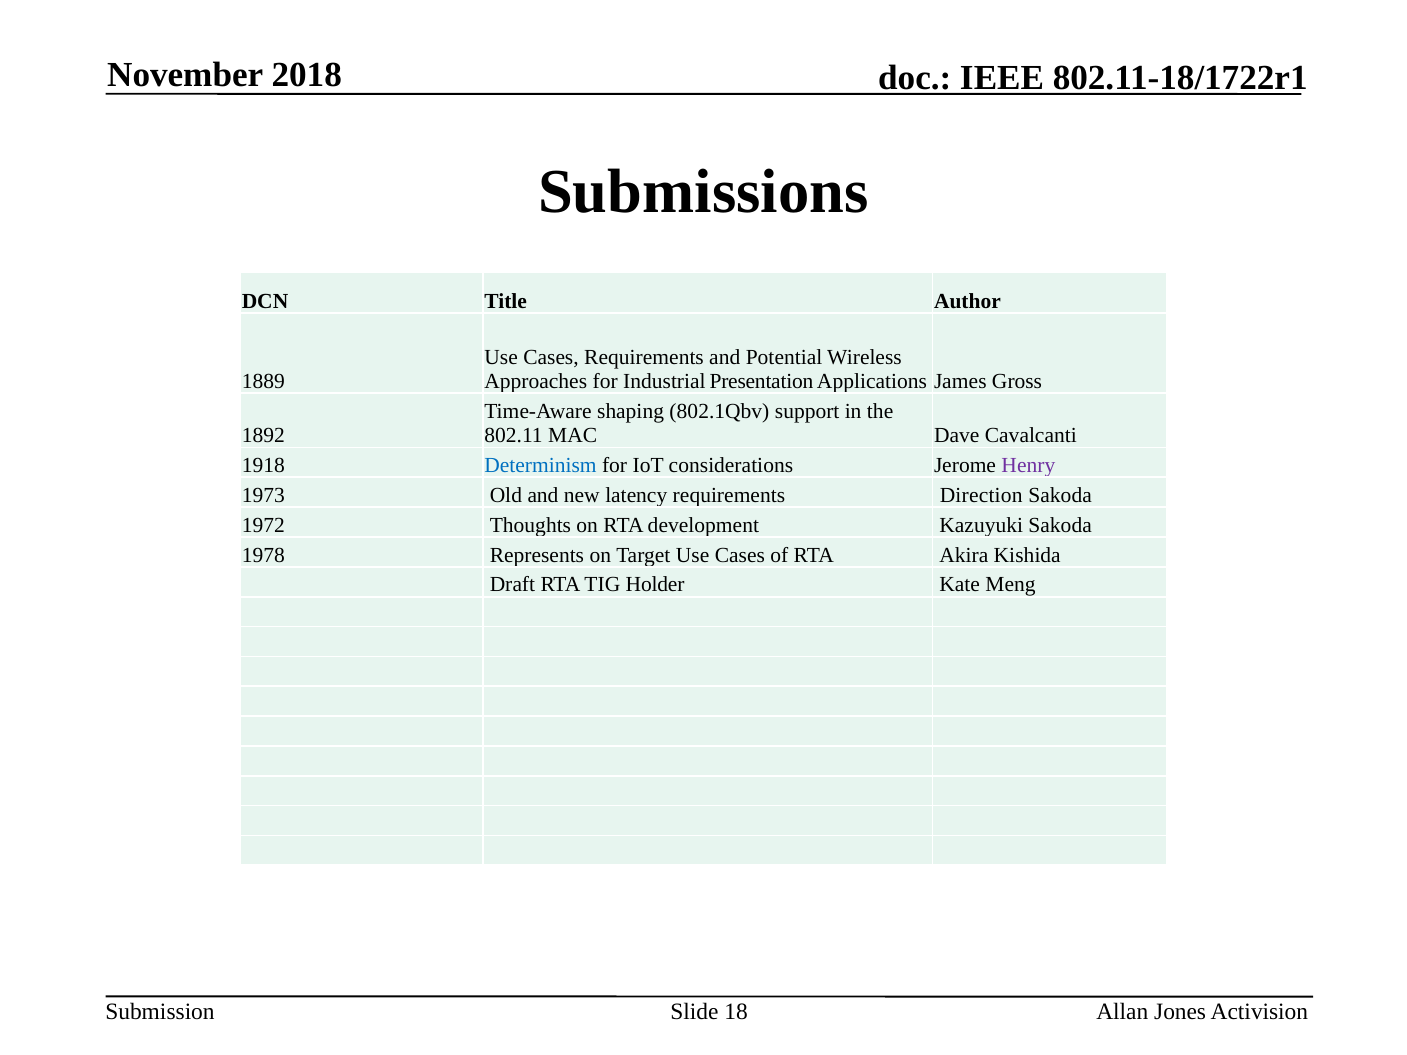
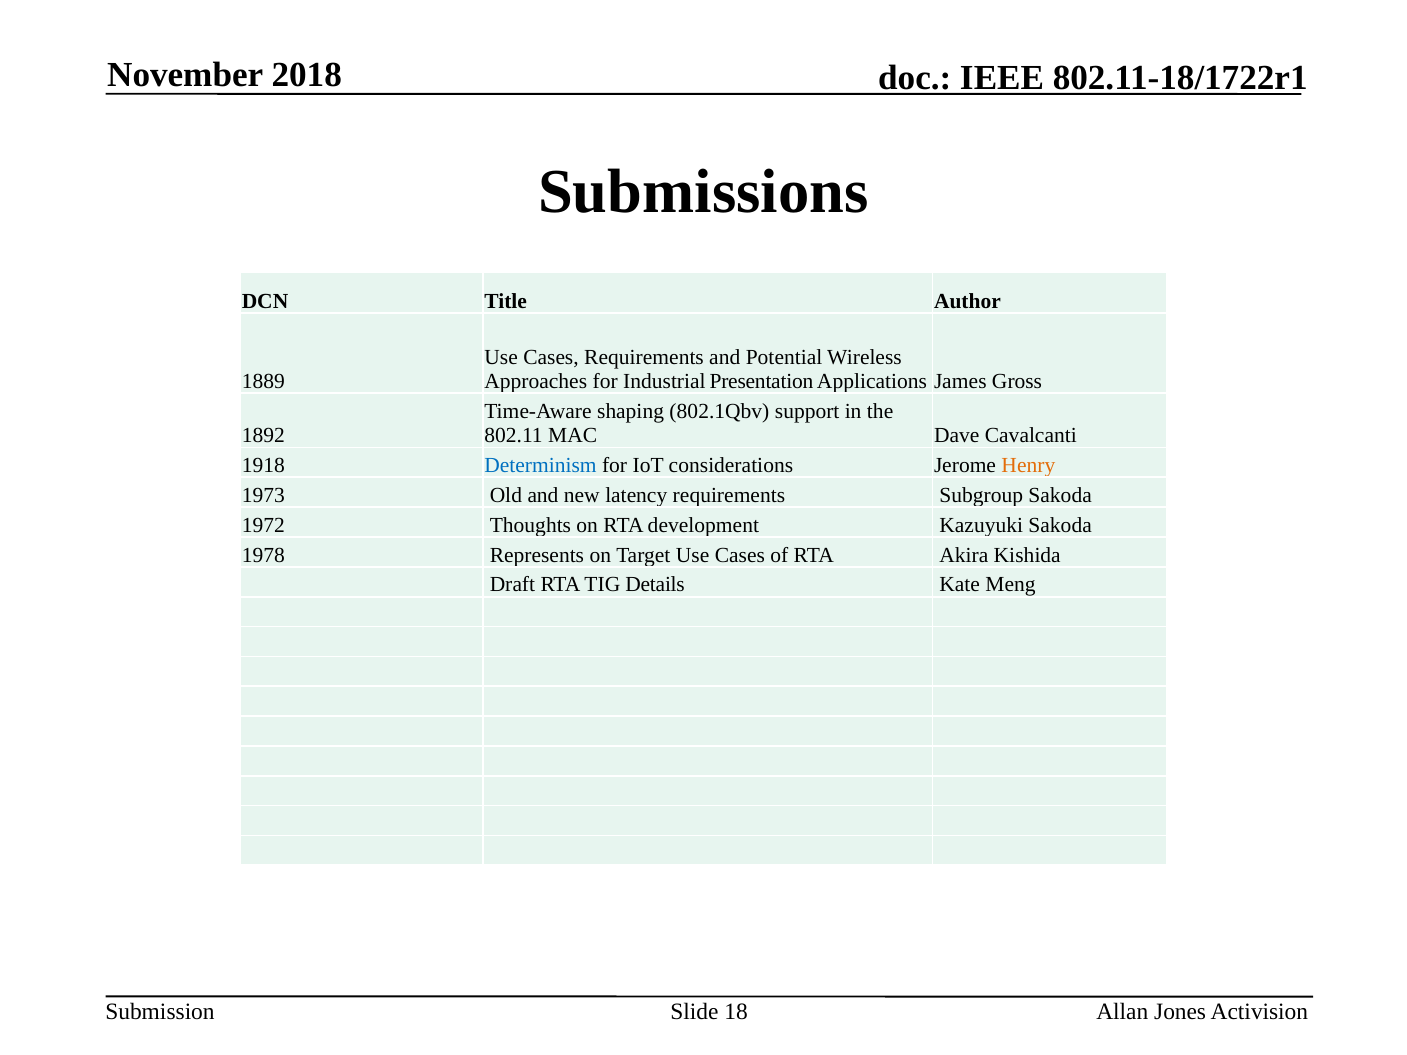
Henry colour: purple -> orange (1028, 466)
Direction: Direction -> Subgroup (981, 495)
Holder: Holder -> Details (655, 585)
